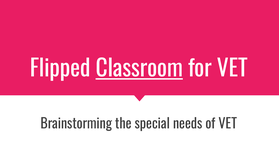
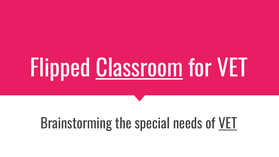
VET underline: none -> present (228, 124)
